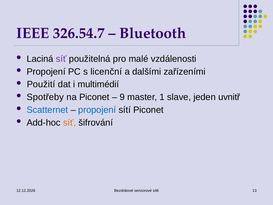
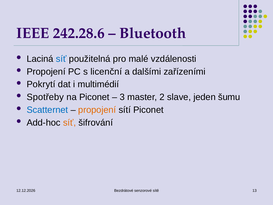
326.54.7: 326.54.7 -> 242.28.6 (79, 33)
síť colour: purple -> blue (61, 59)
Použití: Použití -> Pokrytí (41, 84)
9: 9 -> 3 (122, 97)
1: 1 -> 2 (162, 97)
uvnitř: uvnitř -> šumu (229, 97)
propojení colour: blue -> orange (97, 110)
